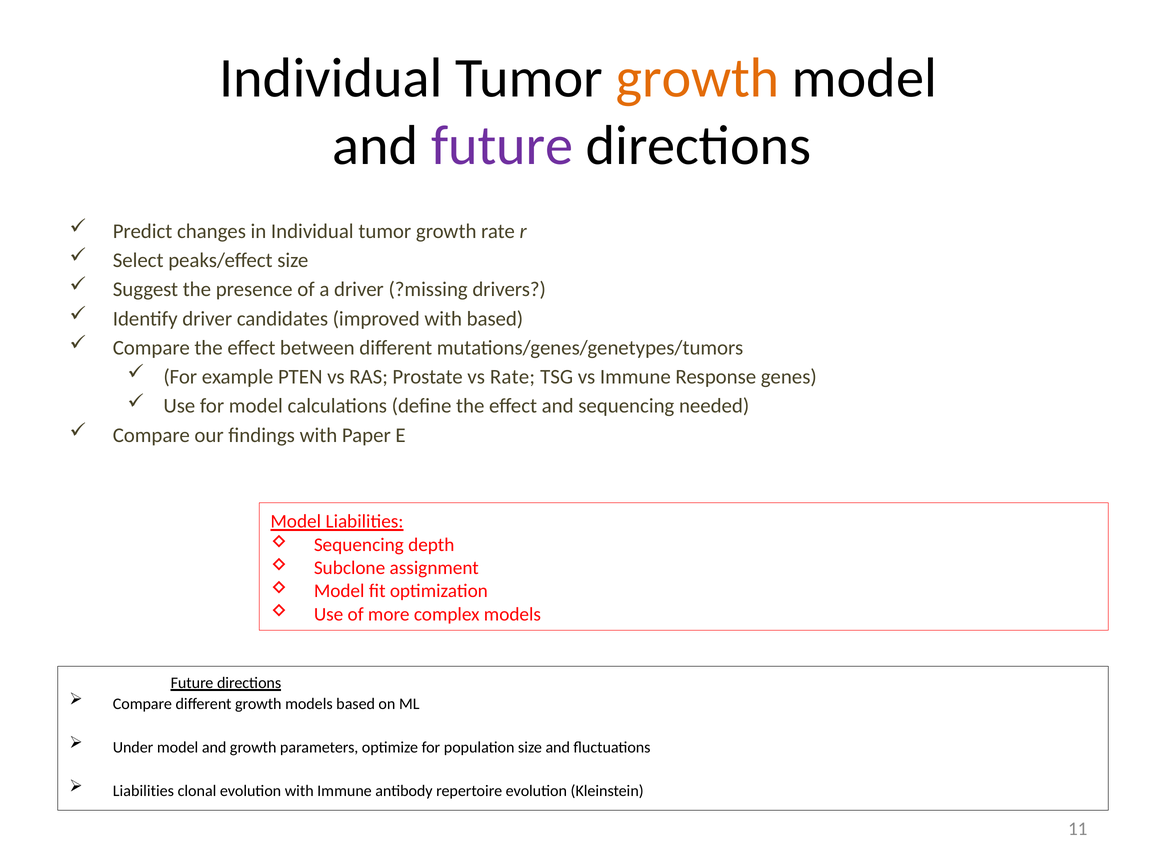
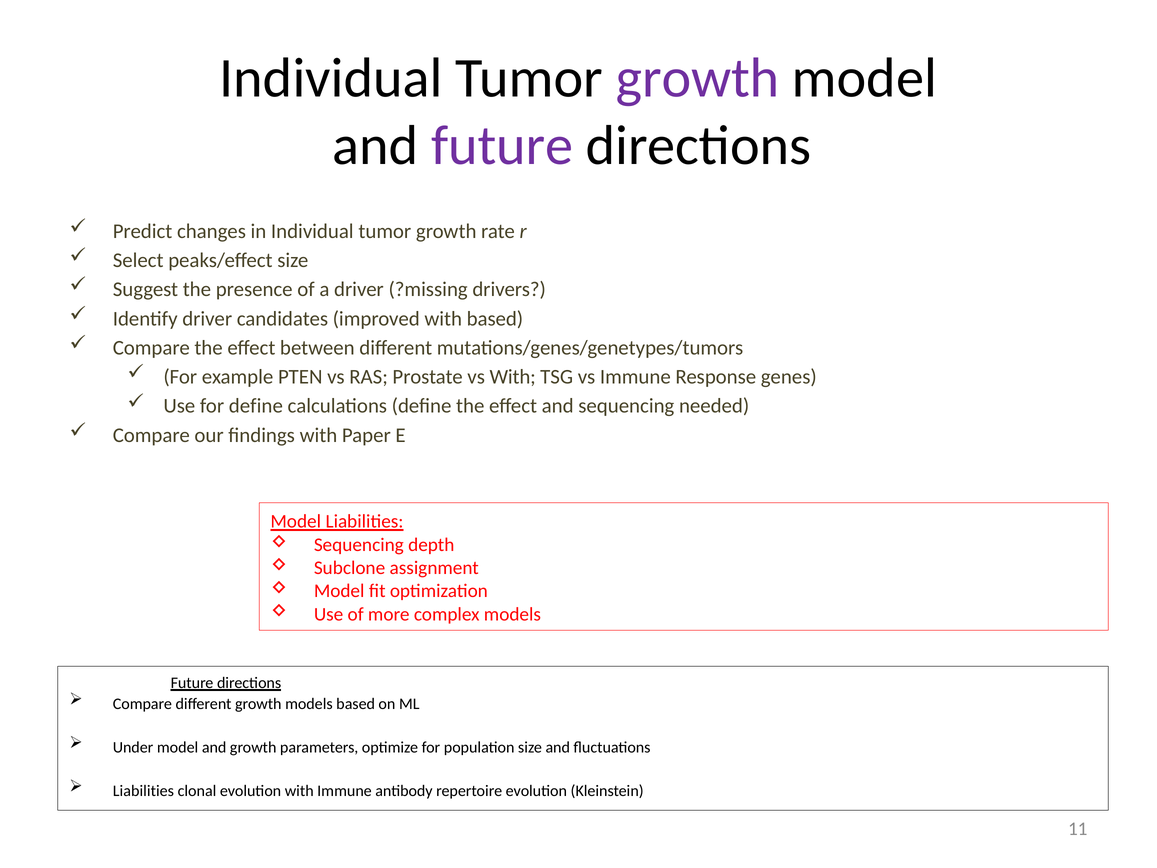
growth colour: orange -> purple (698, 78)
vs Rate: Rate -> With (513, 377)
for model: model -> define (256, 406)
